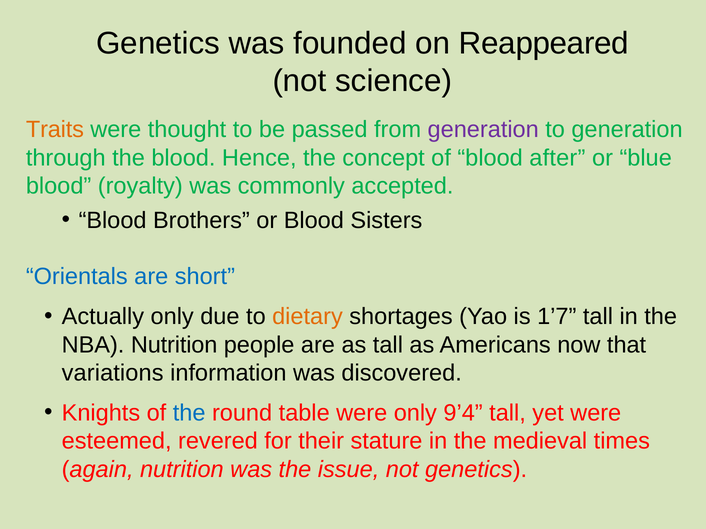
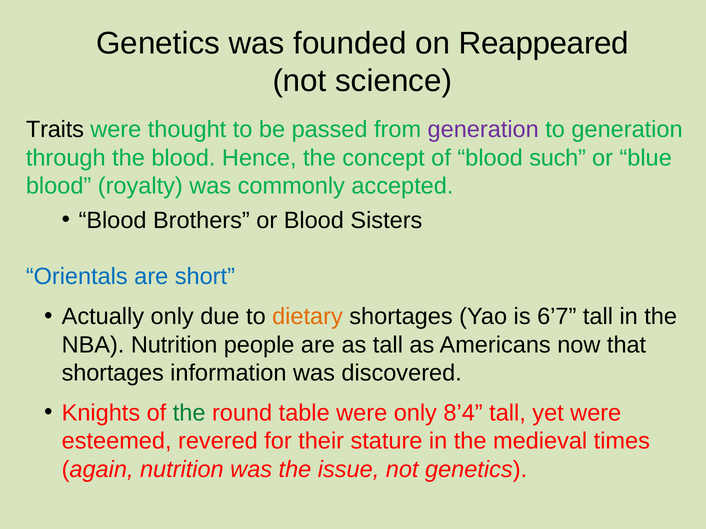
Traits colour: orange -> black (55, 130)
after: after -> such (558, 158)
1’7: 1’7 -> 6’7 (557, 317)
variations: variations -> shortages (113, 373)
the colour: blue -> green (189, 413)
9’4: 9’4 -> 8’4 (463, 413)
